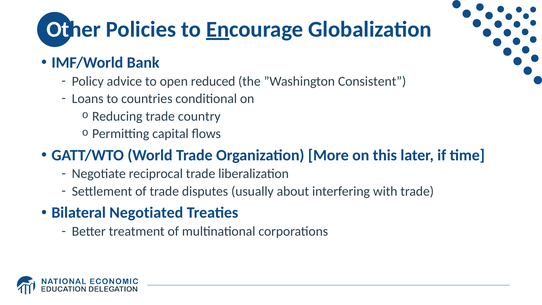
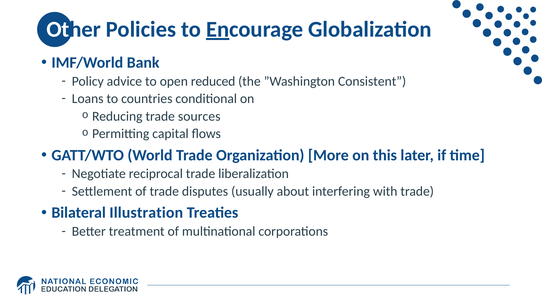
country: country -> sources (199, 116)
Negotiated: Negotiated -> Illustration (146, 213)
